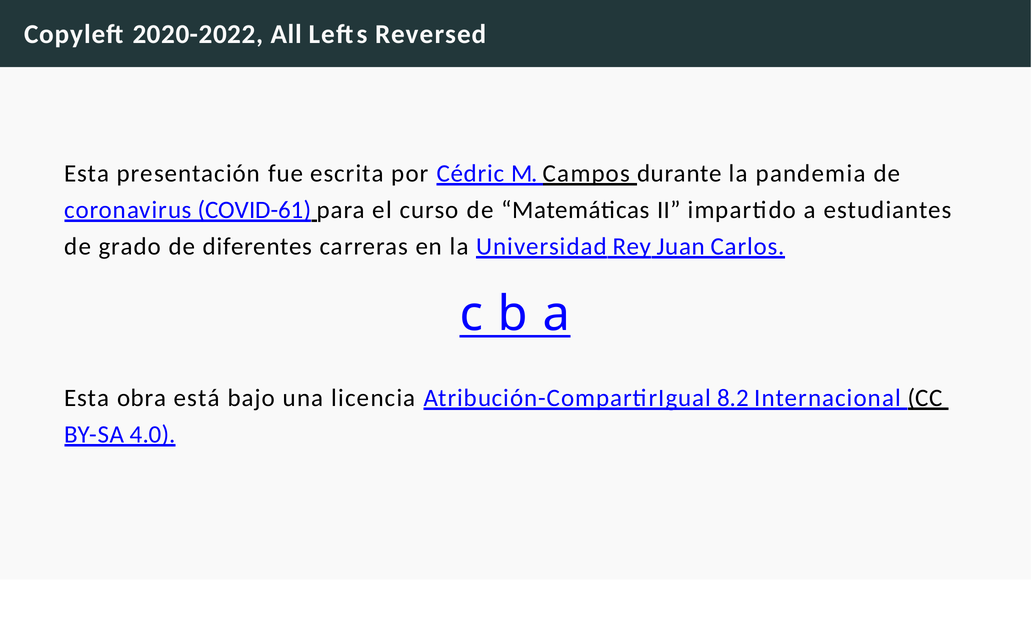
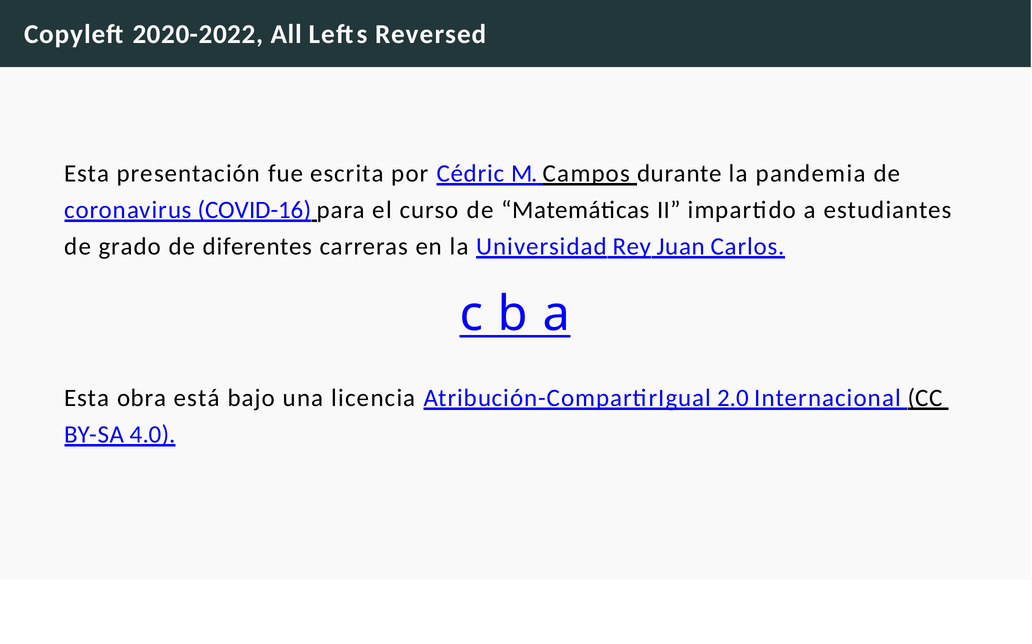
COVID-61: COVID-61 -> COVID-16 (254, 210)
8.2: 8.2 -> 2.0 (733, 398)
